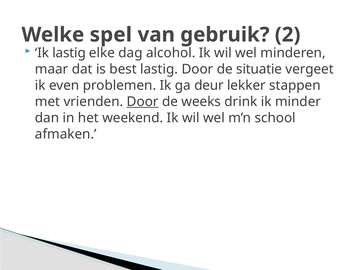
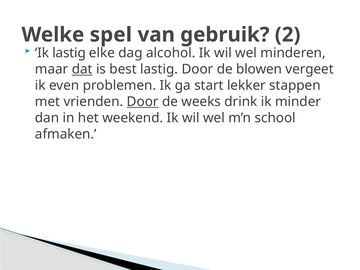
dat underline: none -> present (82, 69)
situatie: situatie -> blowen (259, 69)
deur: deur -> start (209, 85)
